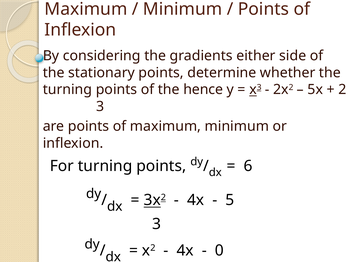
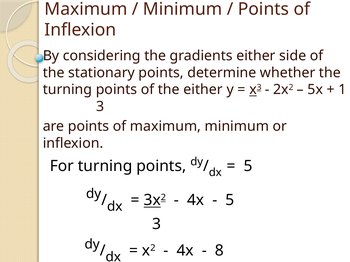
the hence: hence -> either (203, 90)
2: 2 -> 1 (342, 90)
6: 6 -> 5 (248, 166)
0: 0 -> 8 (219, 251)
